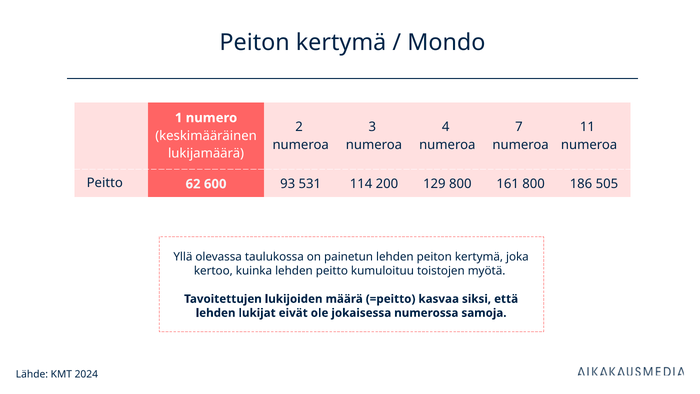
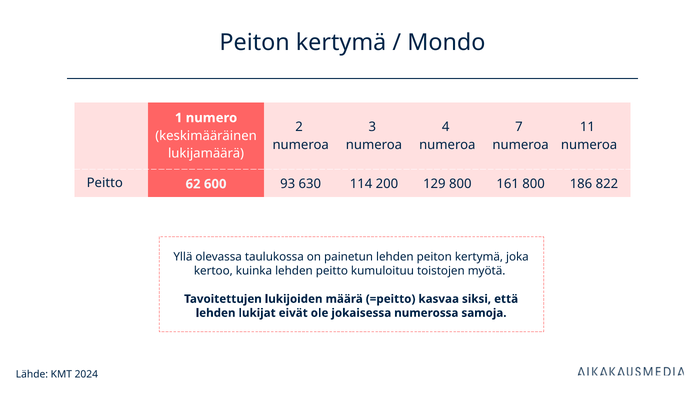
531: 531 -> 630 (310, 184)
505: 505 -> 822 (607, 184)
